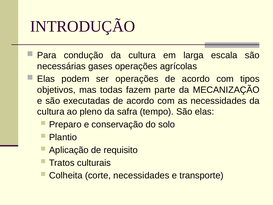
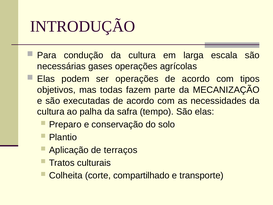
pleno: pleno -> palha (91, 112)
requisito: requisito -> terraços (121, 150)
corte necessidades: necessidades -> compartilhado (141, 175)
